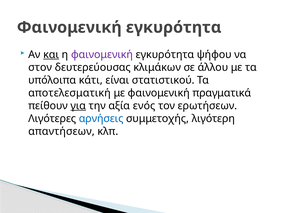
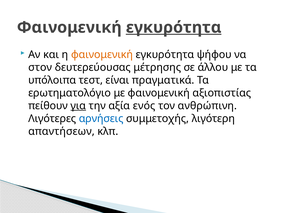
εγκυρότητα underline: none -> present (174, 27)
και underline: present -> none (51, 54)
φαινομενική colour: purple -> orange (102, 54)
κλιμάκων: κλιμάκων -> μέτρησης (157, 67)
κάτι: κάτι -> τεστ (91, 80)
στατιστικού: στατιστικού -> πραγματικά (163, 80)
αποτελεσματική: αποτελεσματική -> ερωτηματολόγιο (70, 93)
πραγματικά: πραγματικά -> αξιοπιστίας (222, 93)
ερωτήσεων: ερωτήσεων -> ανθρώπινη (207, 105)
